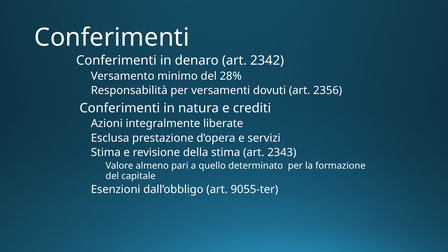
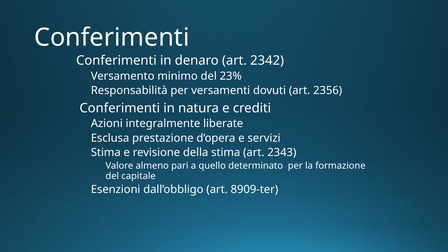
28%: 28% -> 23% (231, 76)
9055-ter: 9055-ter -> 8909-ter (254, 189)
